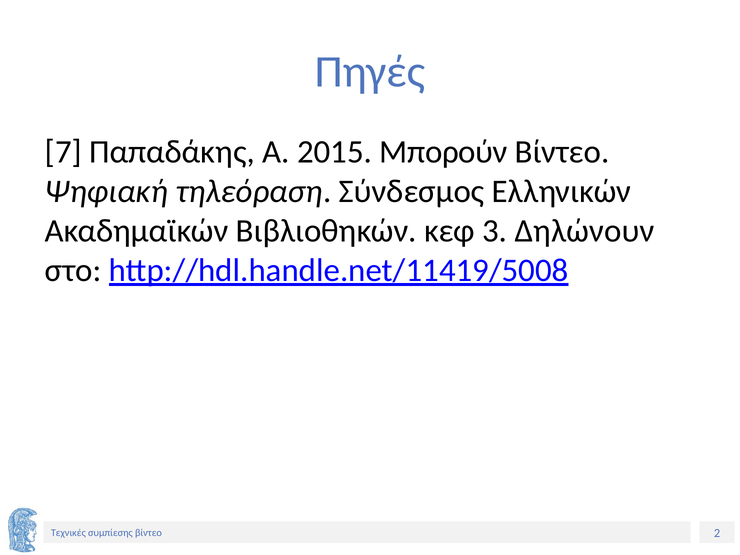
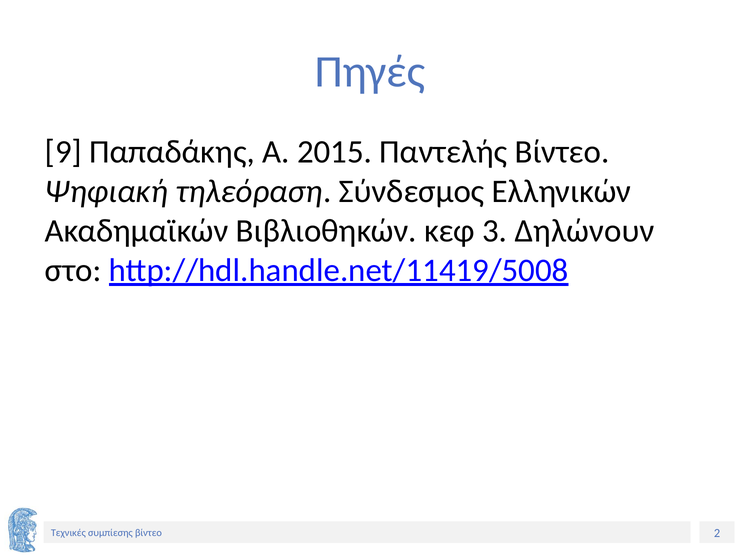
7: 7 -> 9 (63, 152)
Μπορούν: Μπορούν -> Παντελής (443, 152)
